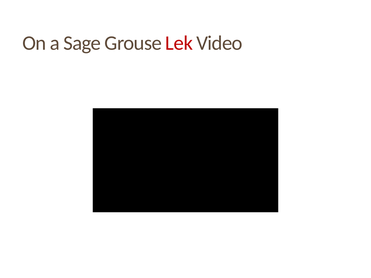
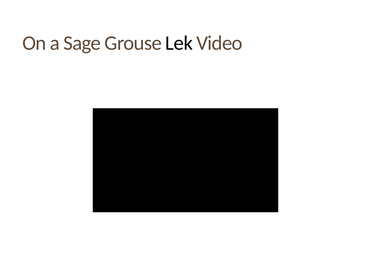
Lek colour: red -> black (179, 43)
